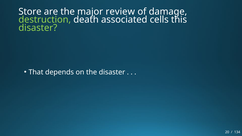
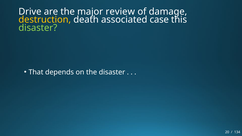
Store: Store -> Drive (30, 12)
destruction colour: light green -> yellow (45, 20)
cells: cells -> case (159, 20)
